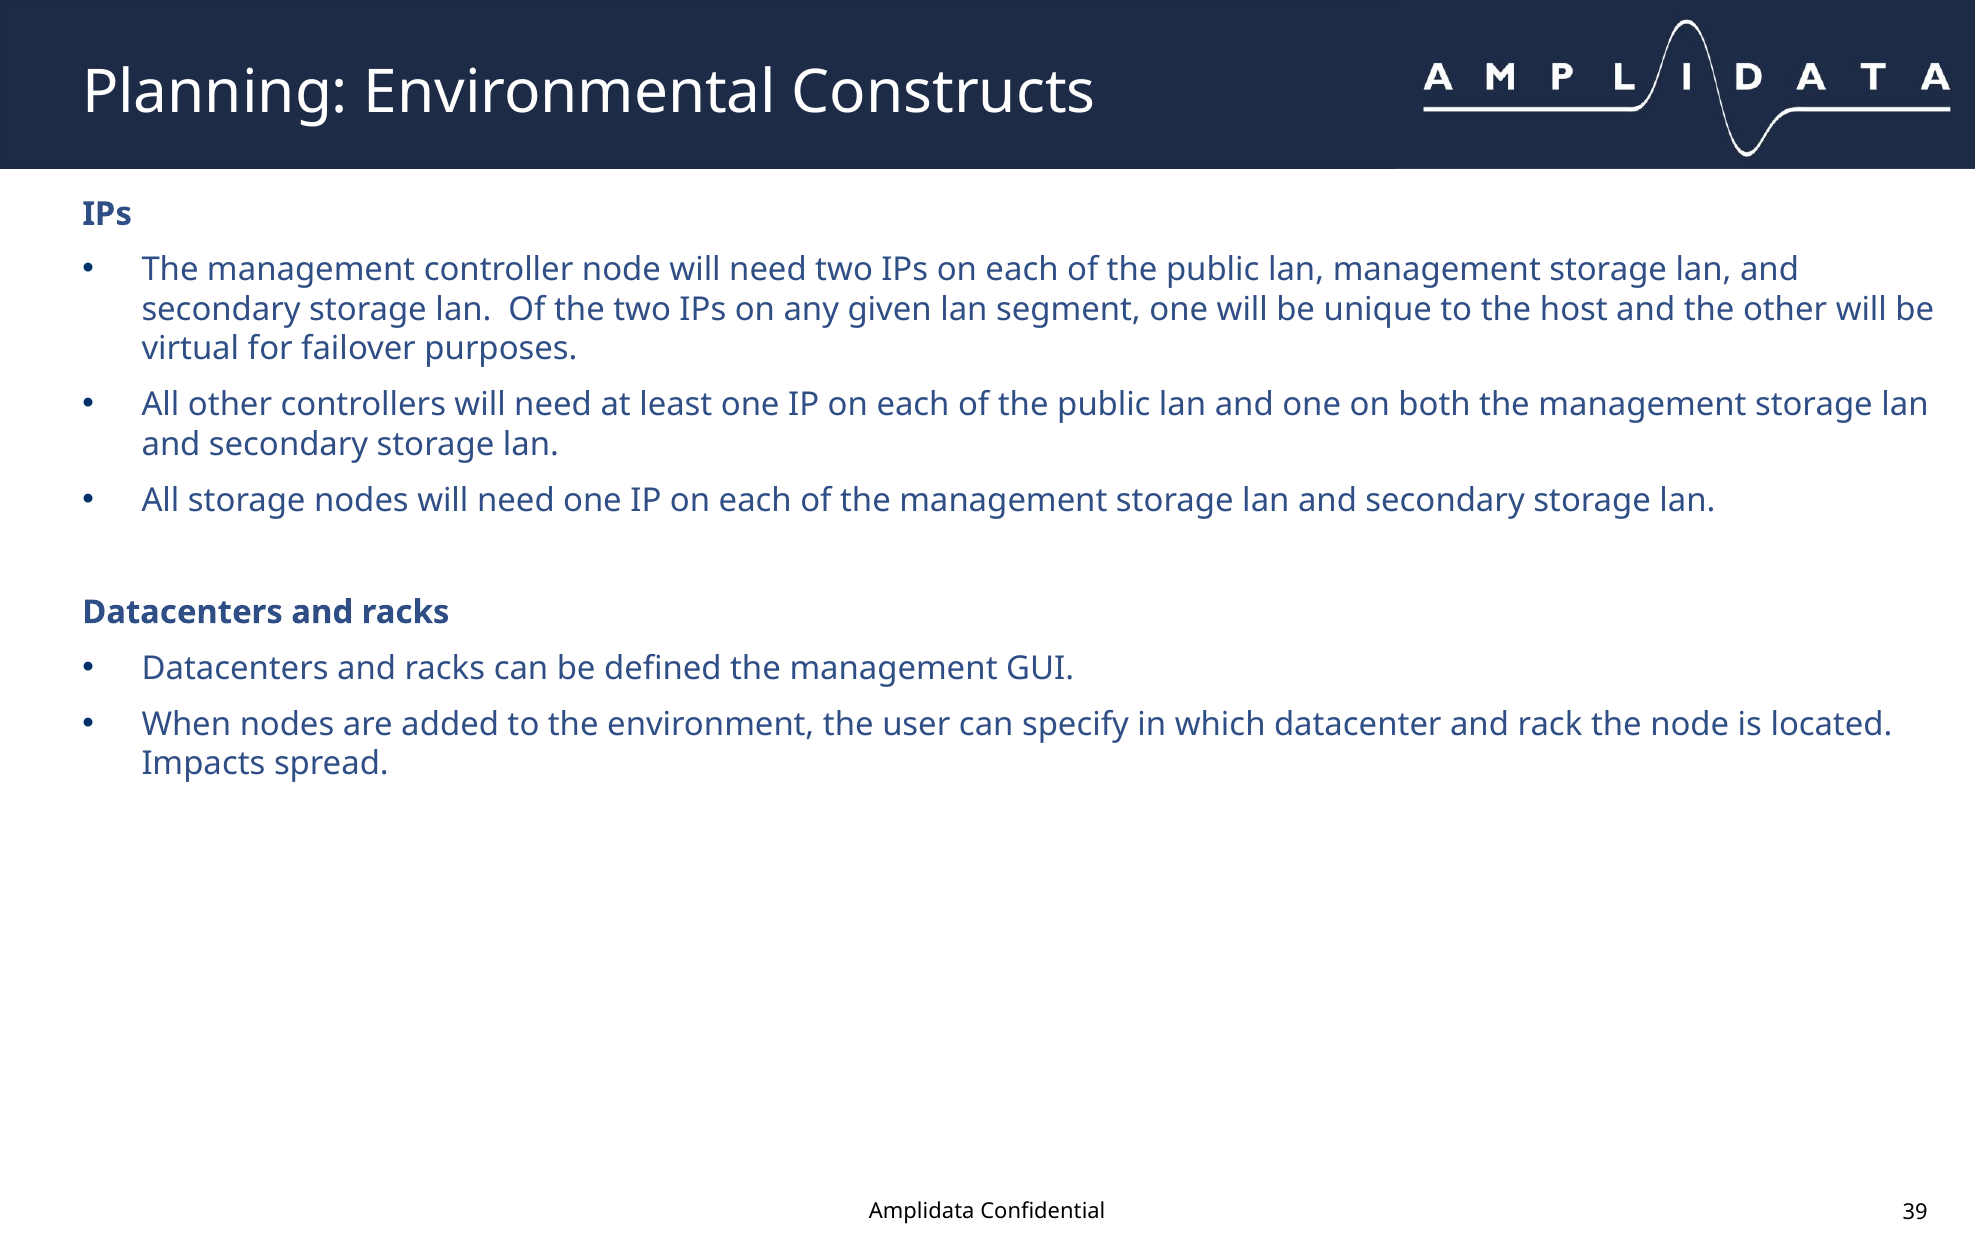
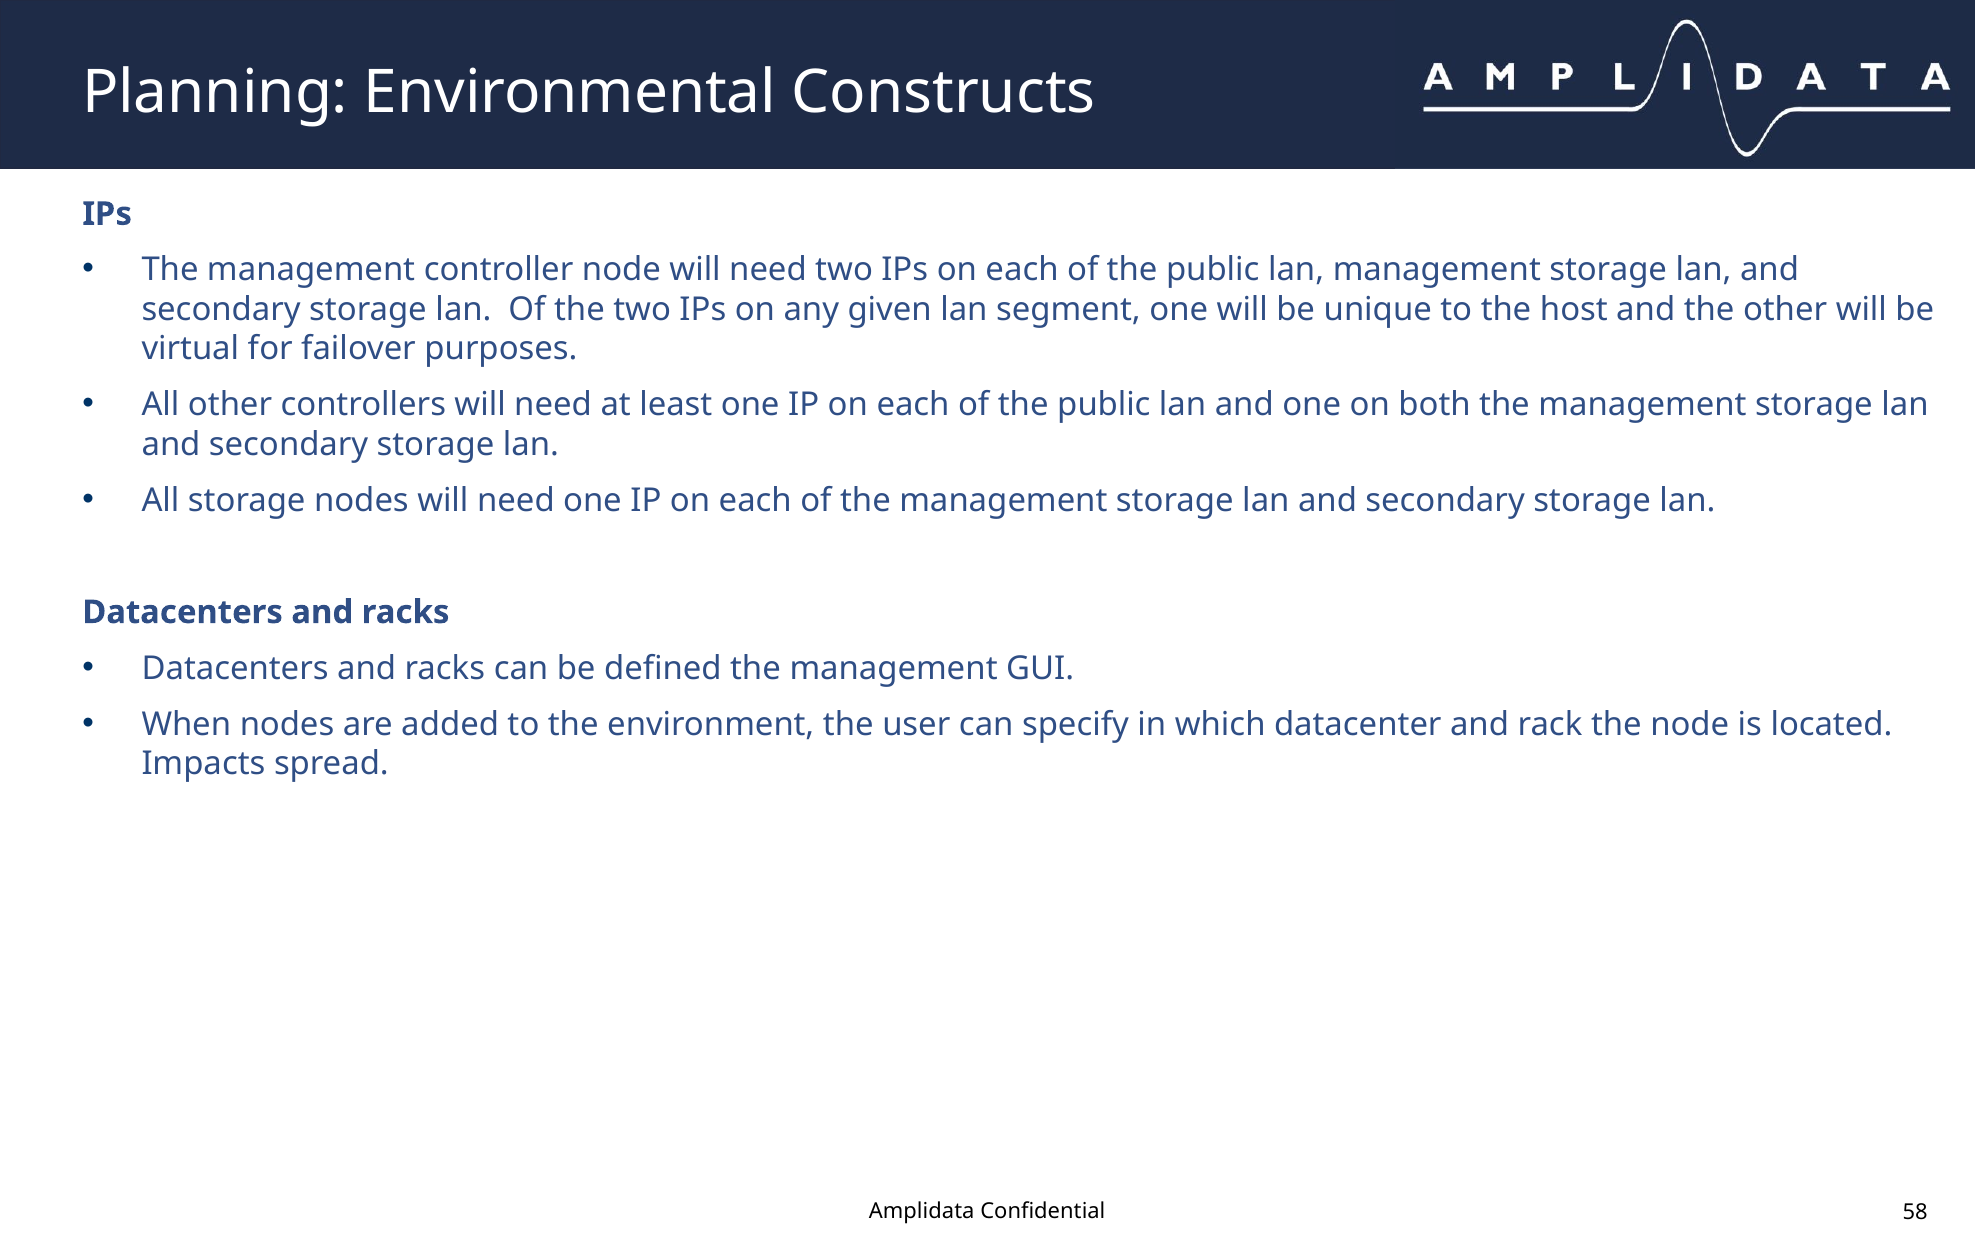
39: 39 -> 58 (1915, 1213)
